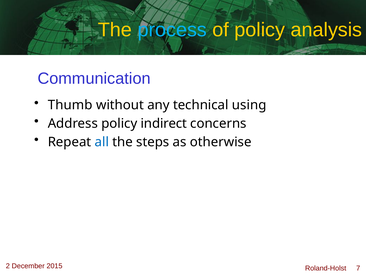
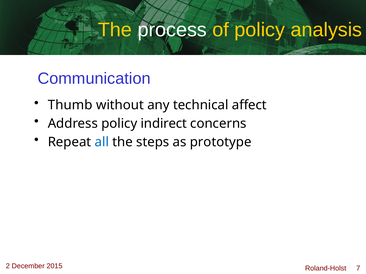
process colour: light blue -> white (172, 30)
using: using -> affect (249, 105)
otherwise: otherwise -> prototype (221, 142)
